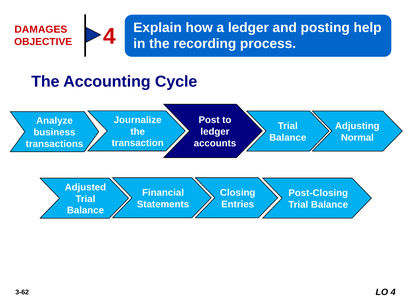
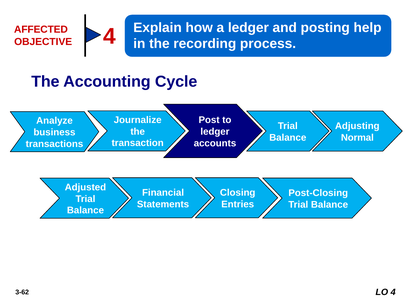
DAMAGES: DAMAGES -> AFFECTED (41, 30)
